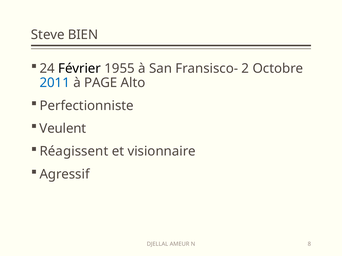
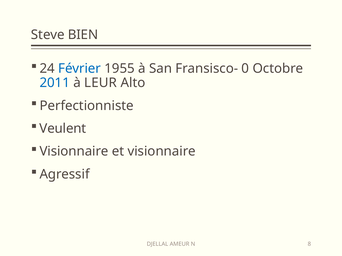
Février colour: black -> blue (80, 69)
2: 2 -> 0 (245, 69)
PAGE: PAGE -> LEUR (101, 83)
Réagissent: Réagissent -> Visionnaire (74, 152)
